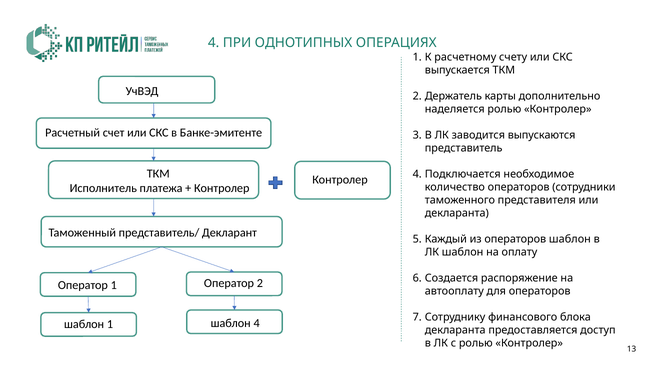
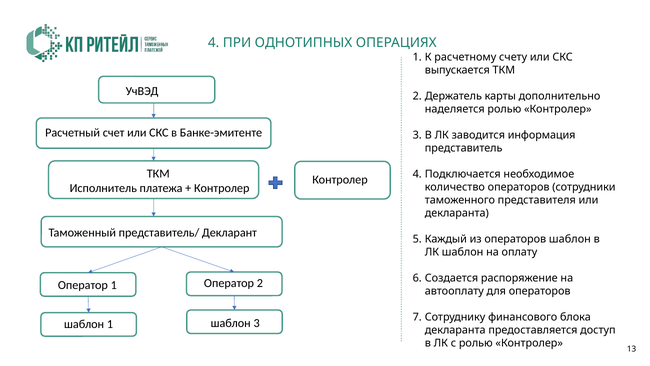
выпускаются: выпускаются -> информация (542, 135)
шаблон 4: 4 -> 3 (257, 323)
